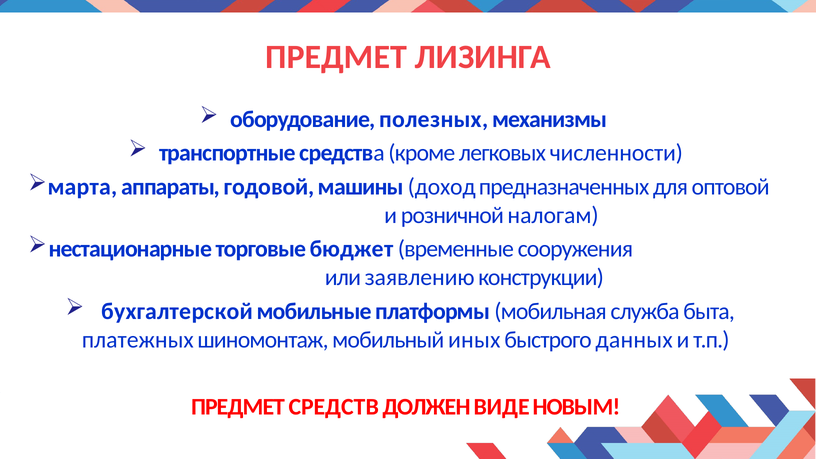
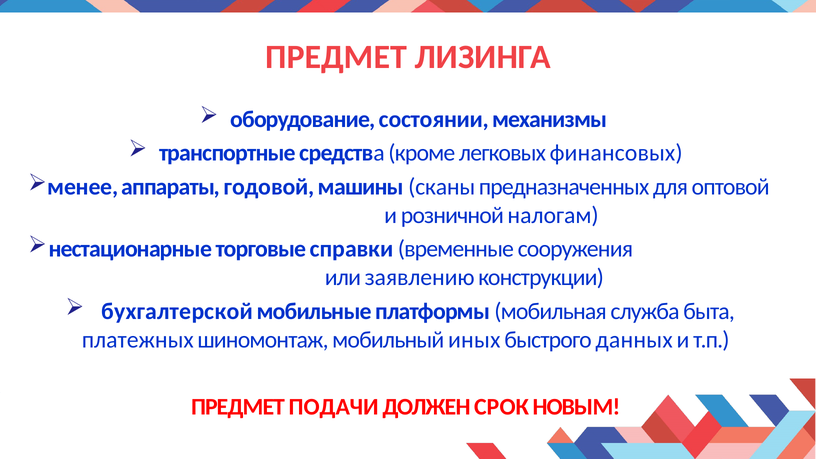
полезных: полезных -> состоянии (434, 119)
численности: численности -> финансовых (616, 153)
марта: марта -> менее (83, 187)
доход: доход -> сканы (442, 187)
бюджет: бюджет -> справки (352, 249)
СРЕДСТВ: СРЕДСТВ -> ПОДАЧИ (334, 407)
ВИДЕ: ВИДЕ -> СРОК (502, 407)
